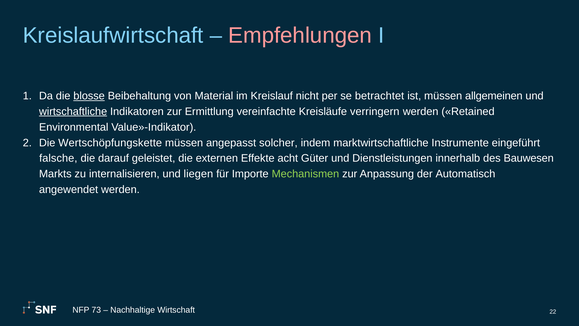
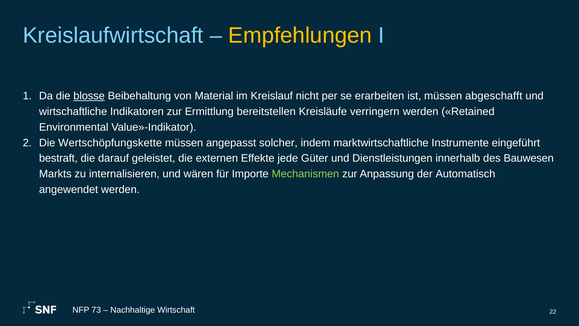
Empfehlungen colour: pink -> yellow (300, 35)
betrachtet: betrachtet -> erarbeiten (380, 96)
allgemeinen: allgemeinen -> abgeschafft (494, 96)
wirtschaftliche underline: present -> none (73, 111)
vereinfachte: vereinfachte -> bereitstellen (266, 111)
falsche: falsche -> bestraft (58, 158)
acht: acht -> jede (288, 158)
liegen: liegen -> wären (198, 174)
